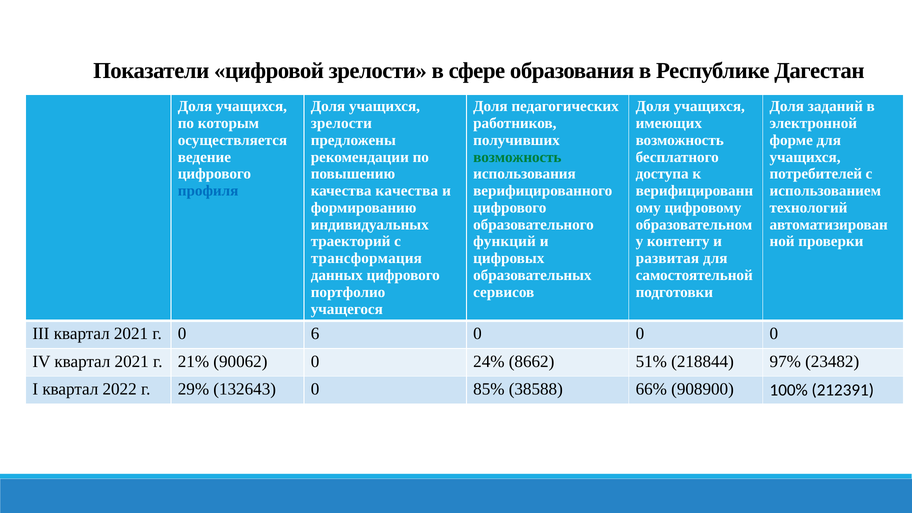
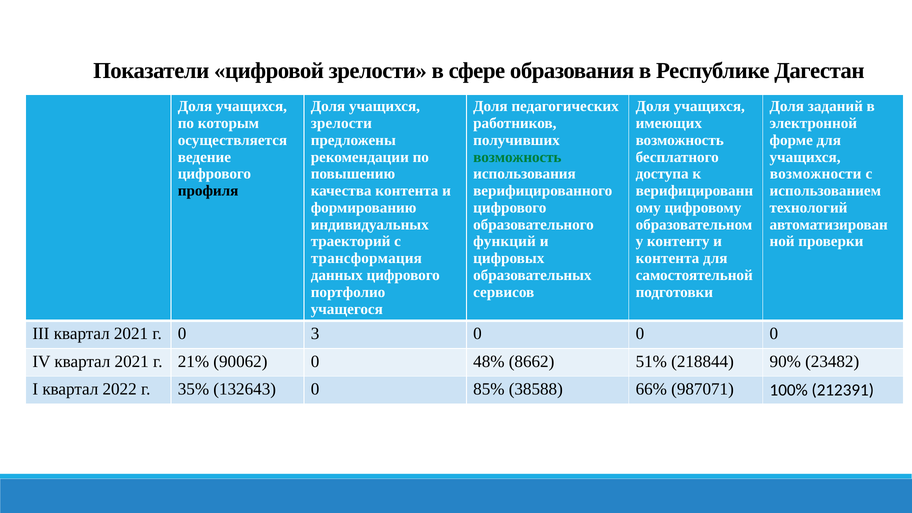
потребителей: потребителей -> возможности (816, 174)
профиля colour: blue -> black (208, 191)
качества качества: качества -> контента (407, 191)
развитая: развитая -> контента (667, 258)
6: 6 -> 3 (315, 334)
24%: 24% -> 48% (489, 362)
97%: 97% -> 90% (785, 362)
29%: 29% -> 35% (193, 389)
908900: 908900 -> 987071 (703, 389)
